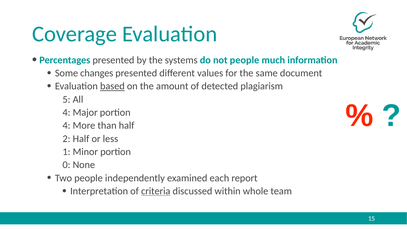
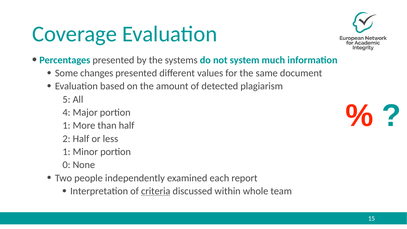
not people: people -> system (245, 60)
based underline: present -> none (112, 86)
4: 4 -> 1 (67, 126)
